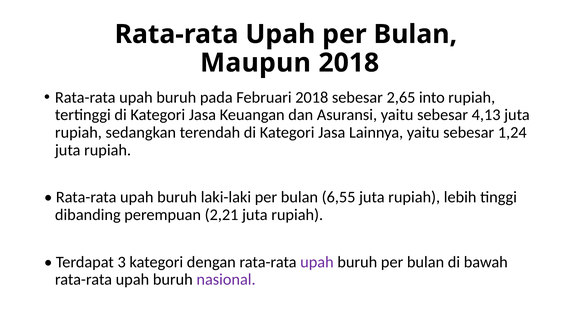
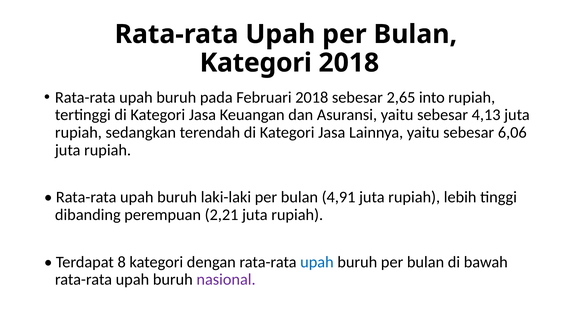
Maupun: Maupun -> Kategori (256, 63)
1,24: 1,24 -> 6,06 (512, 133)
6,55: 6,55 -> 4,91 (339, 198)
3: 3 -> 8 (122, 263)
upah colour: purple -> blue (317, 263)
